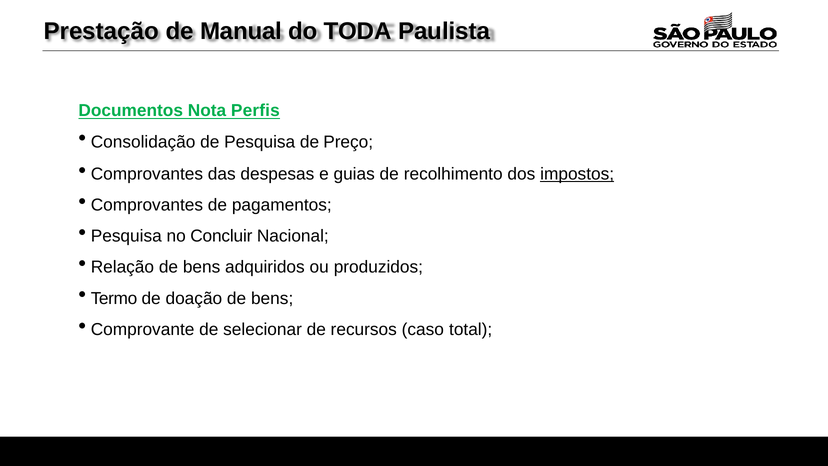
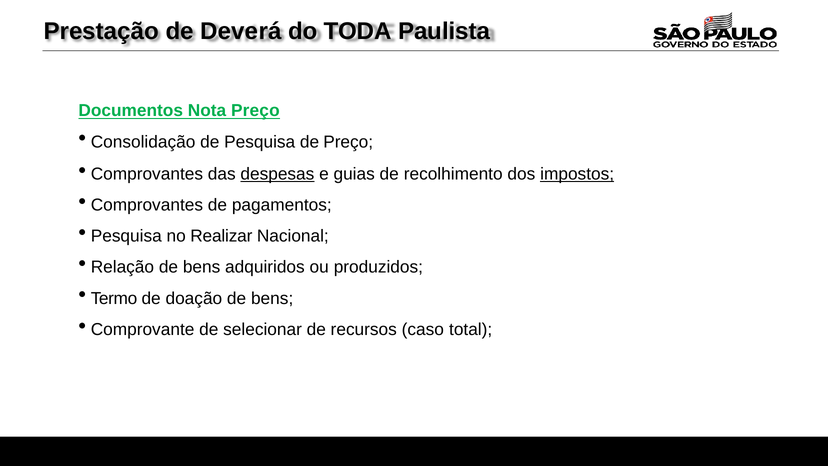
Manual: Manual -> Deverá (241, 31)
Nota Perfis: Perfis -> Preço (255, 111)
despesas underline: none -> present (277, 174)
Concluir: Concluir -> Realizar (221, 236)
